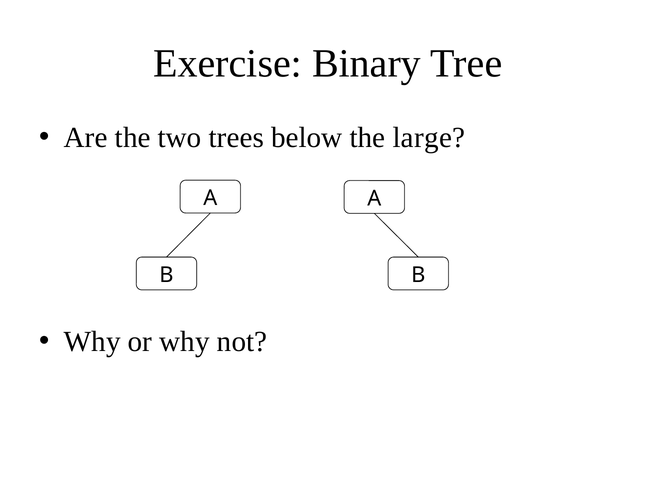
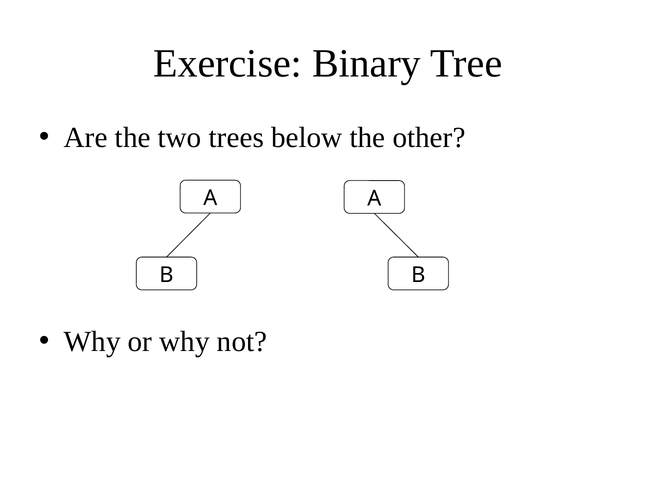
large: large -> other (429, 138)
